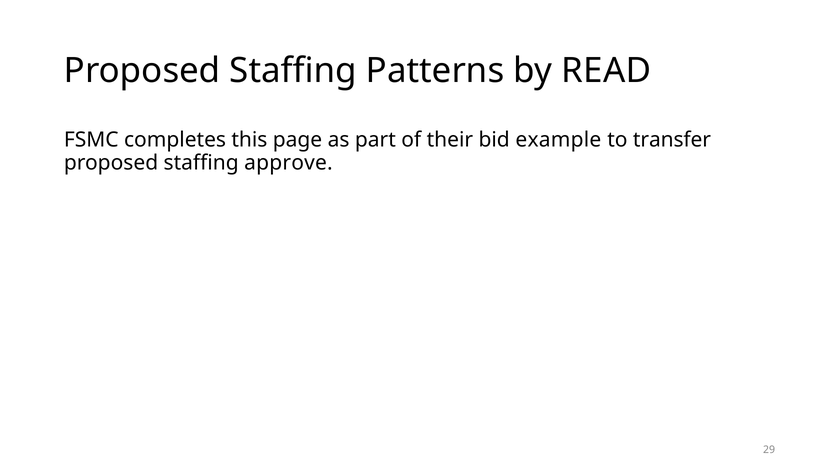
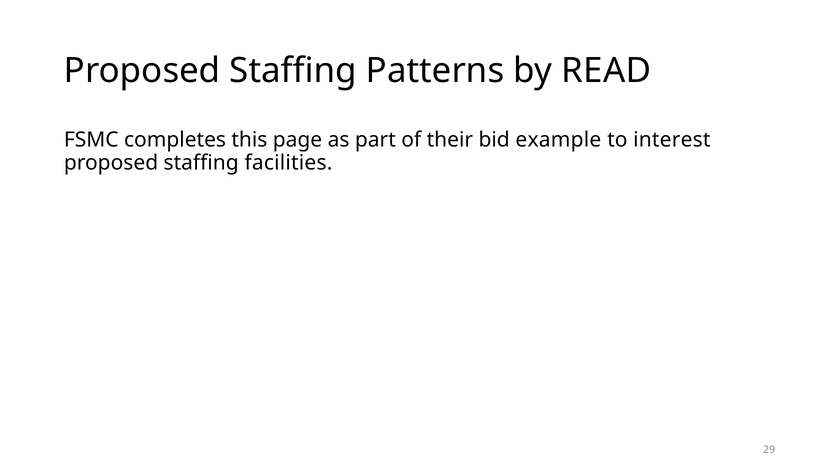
transfer: transfer -> interest (672, 140)
approve: approve -> facilities (288, 163)
